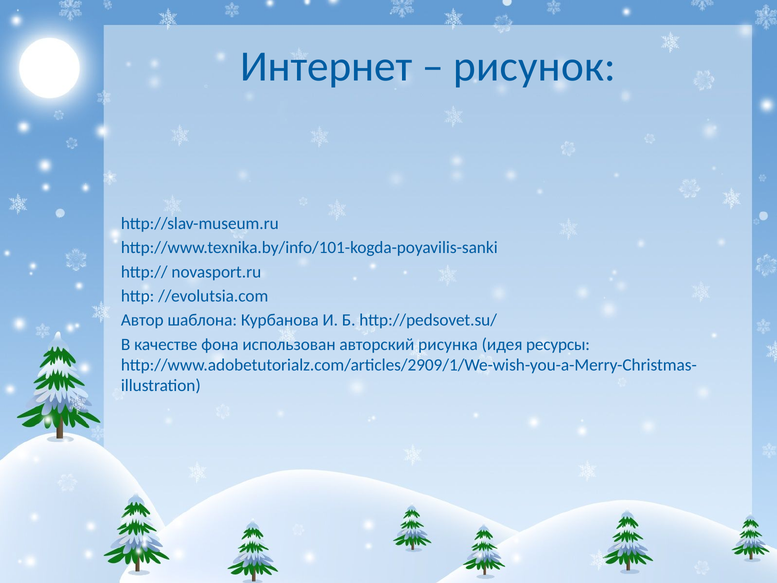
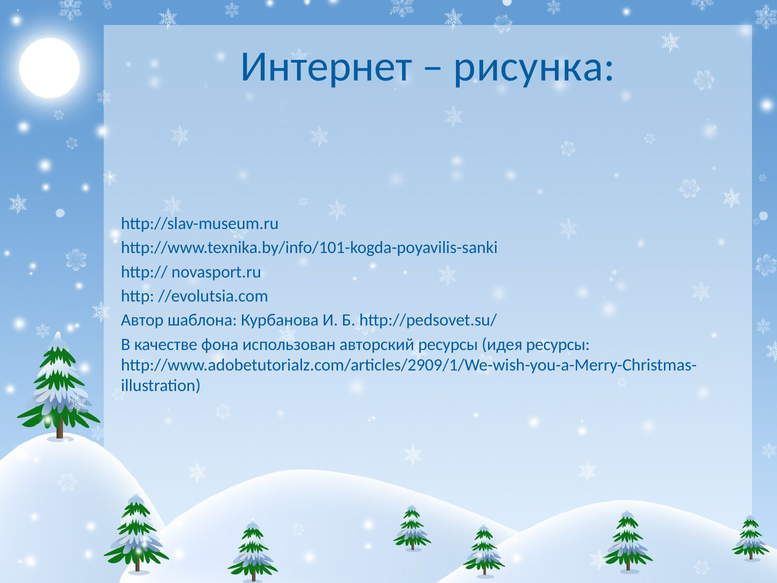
рисунок: рисунок -> рисунка (534, 66)
авторский рисунка: рисунка -> ресурсы (448, 344)
